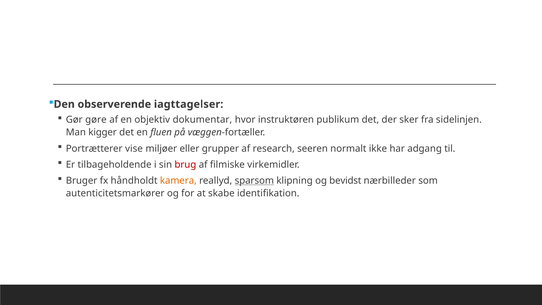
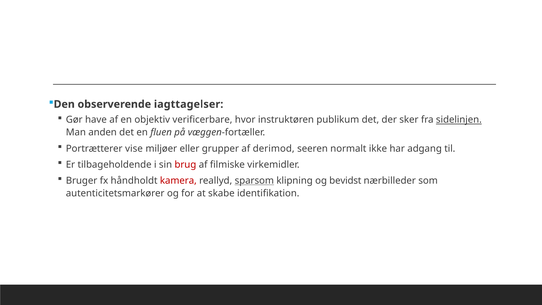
gøre: gøre -> have (96, 120)
dokumentar: dokumentar -> verificerbare (202, 120)
sidelinjen underline: none -> present (459, 120)
kigger: kigger -> anden (103, 132)
research: research -> derimod (274, 148)
kamera colour: orange -> red (178, 181)
